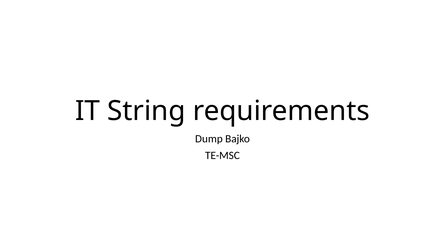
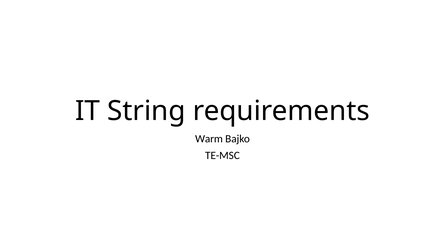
Dump: Dump -> Warm (209, 139)
